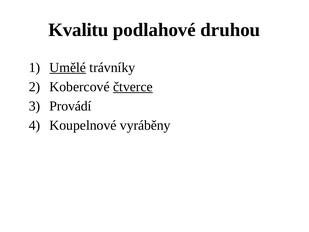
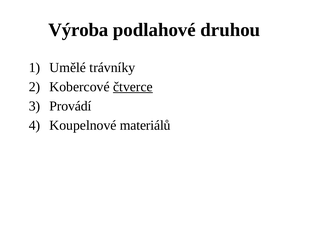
Kvalitu: Kvalitu -> Výroba (78, 30)
Umělé underline: present -> none (68, 67)
vyráběny: vyráběny -> materiálů (145, 125)
